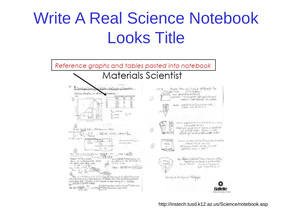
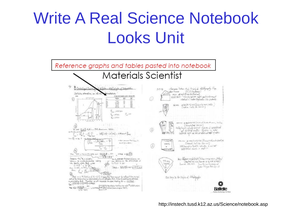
Title: Title -> Unit (170, 38)
